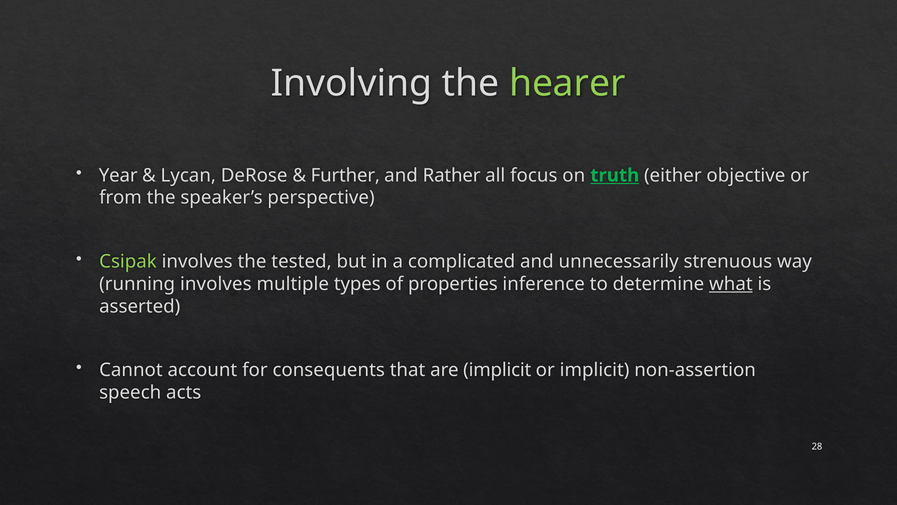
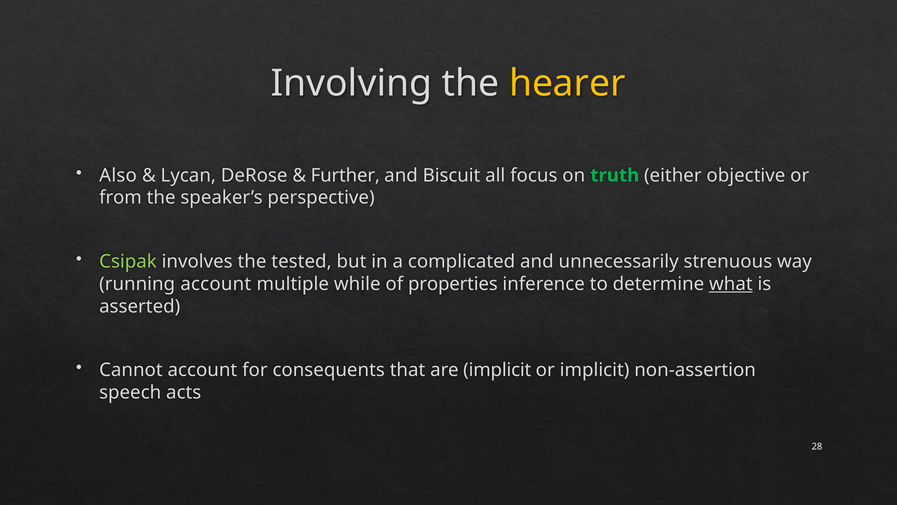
hearer colour: light green -> yellow (567, 83)
Year: Year -> Also (118, 175)
Rather: Rather -> Biscuit (452, 175)
truth underline: present -> none (615, 175)
running involves: involves -> account (216, 284)
types: types -> while (357, 284)
